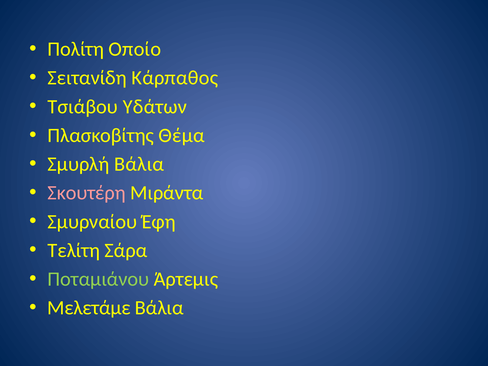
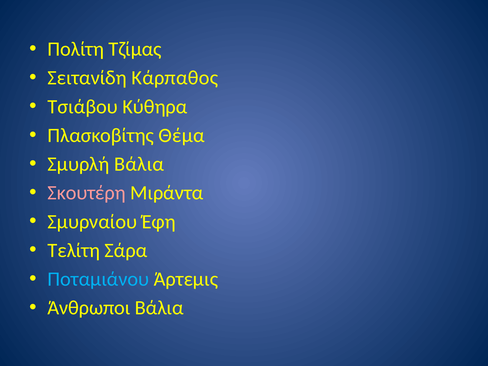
Οποίο: Οποίο -> Τζίμας (135, 49)
Υδάτων: Υδάτων -> Κύθηρα (155, 107)
Ποταμιάνου colour: light green -> light blue (98, 279)
Μελετάμε: Μελετάμε -> Άνθρωποι (89, 308)
